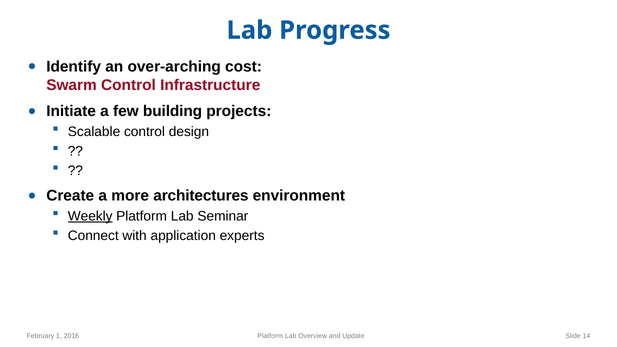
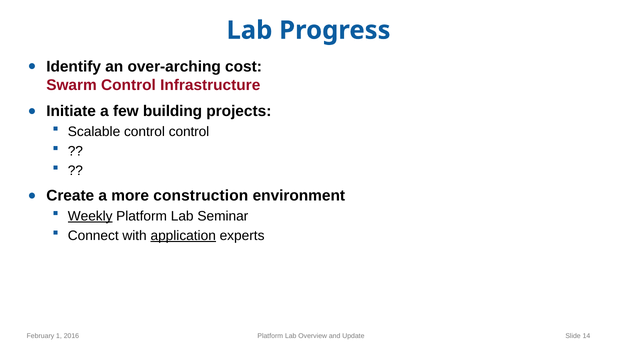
control design: design -> control (189, 132)
architectures: architectures -> construction (201, 196)
application underline: none -> present (183, 236)
